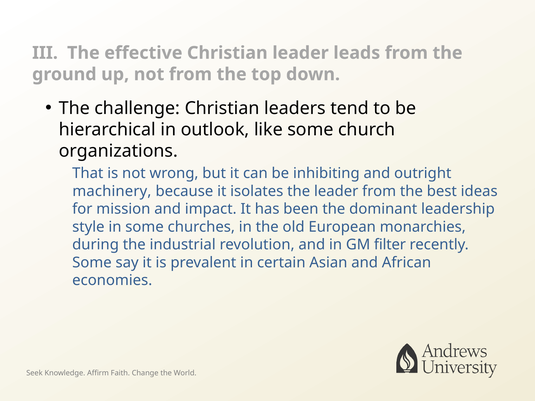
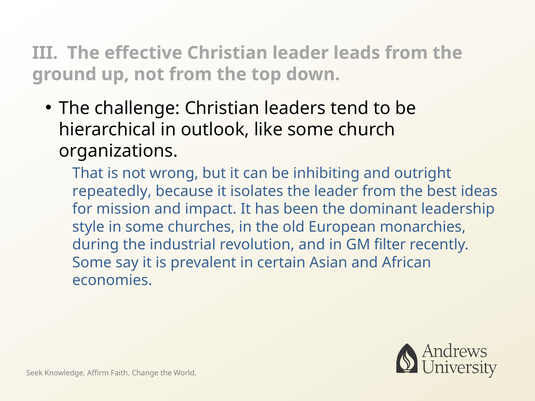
machinery: machinery -> repeatedly (112, 191)
